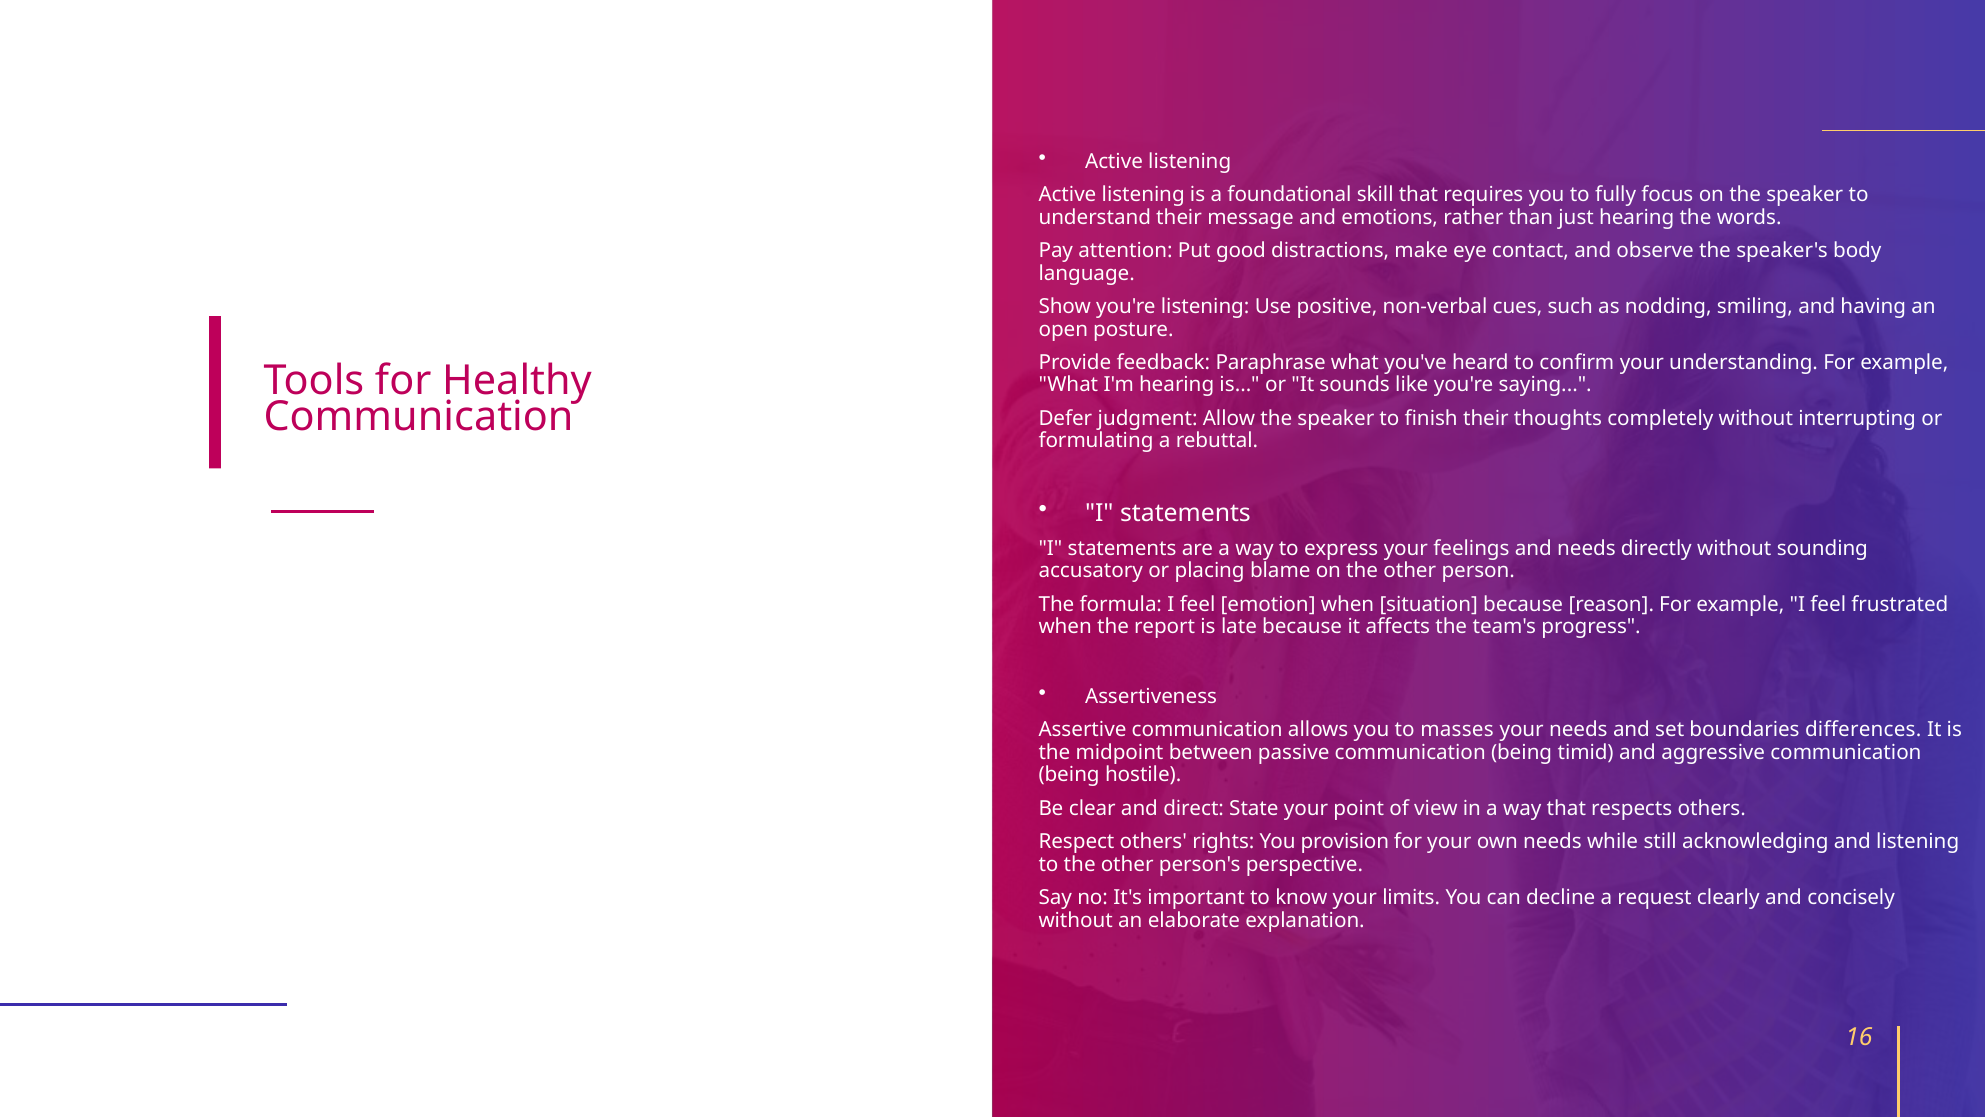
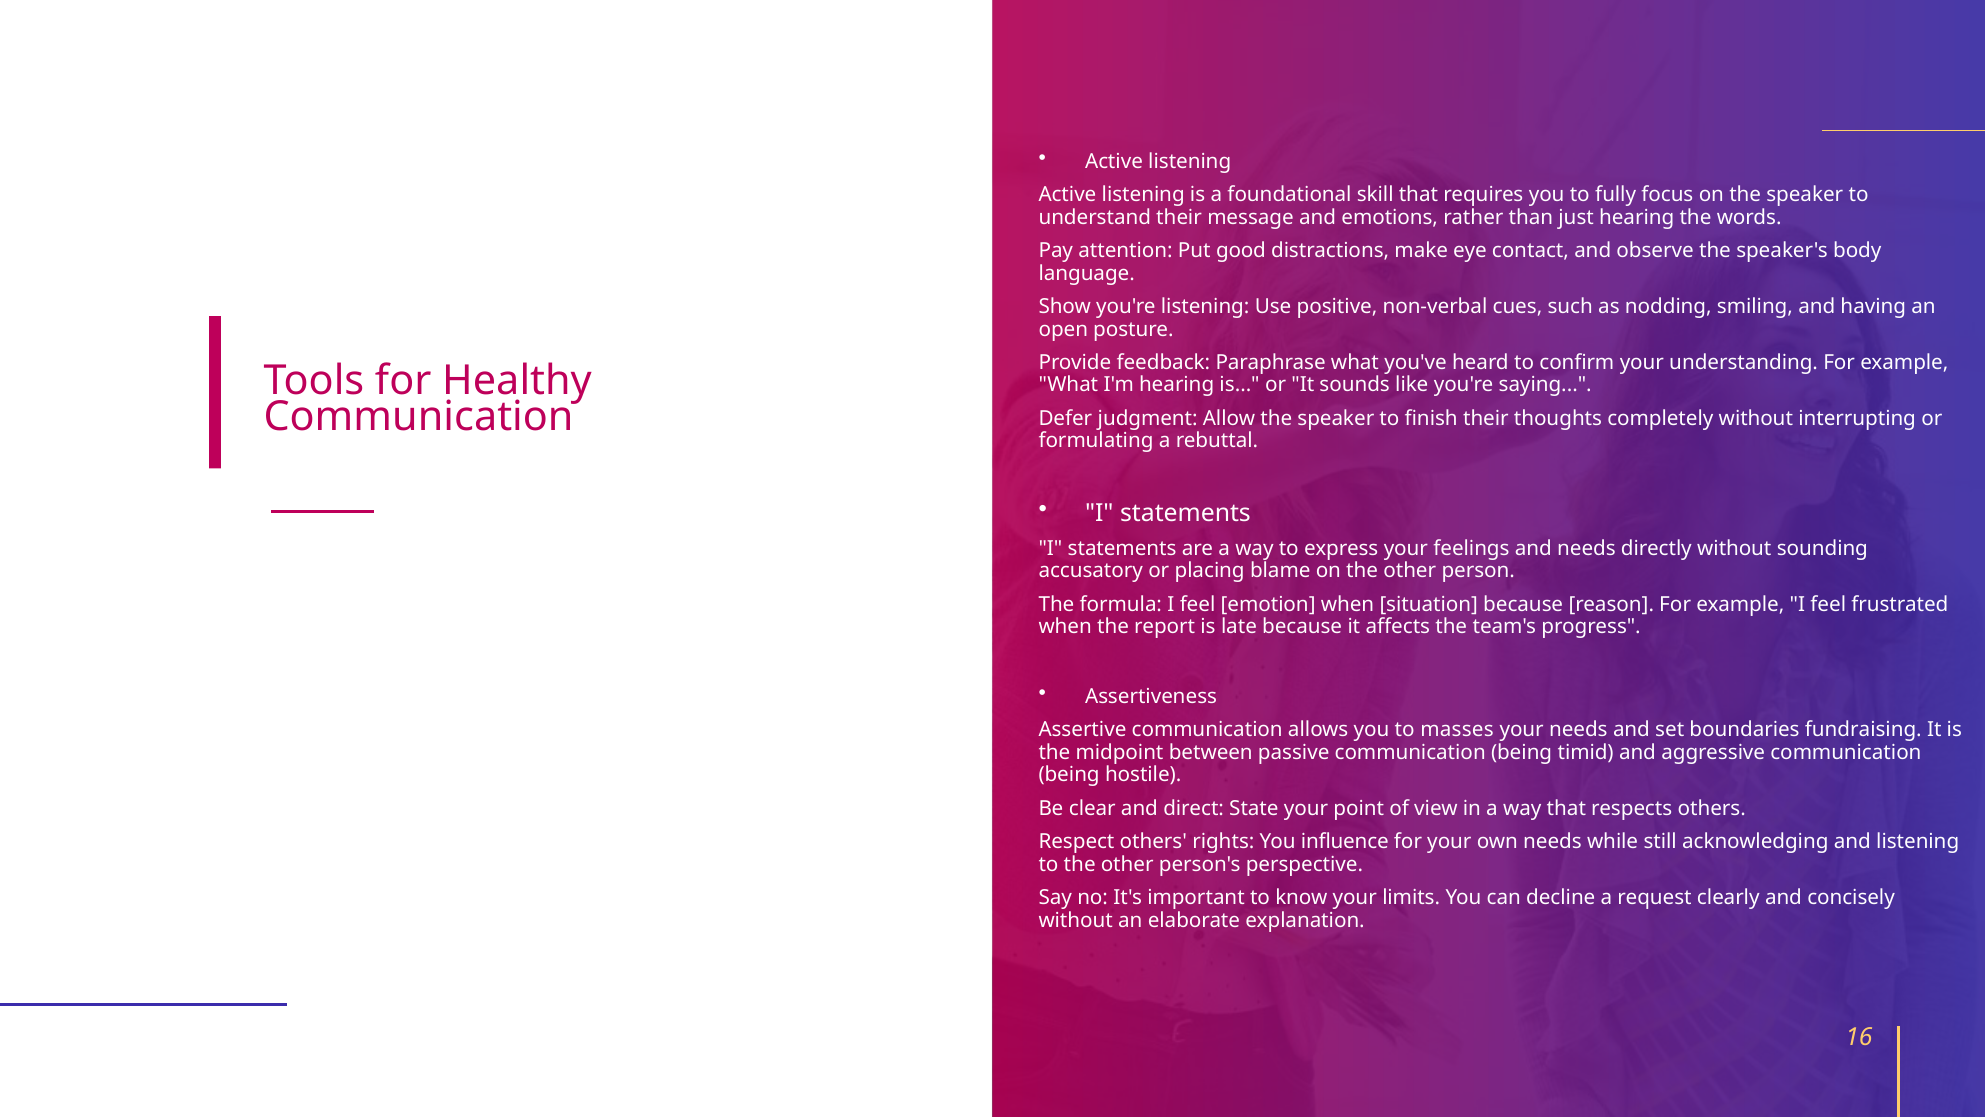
differences: differences -> fundraising (1863, 730)
provision: provision -> influence (1345, 842)
